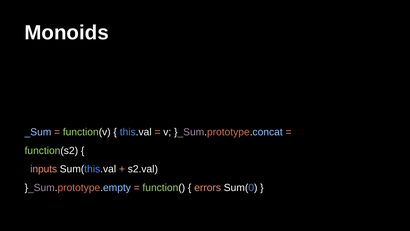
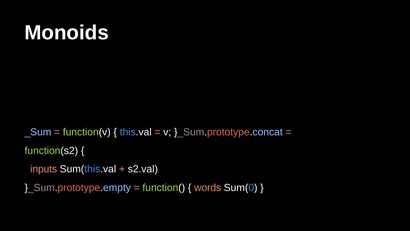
errors: errors -> words (208, 187)
